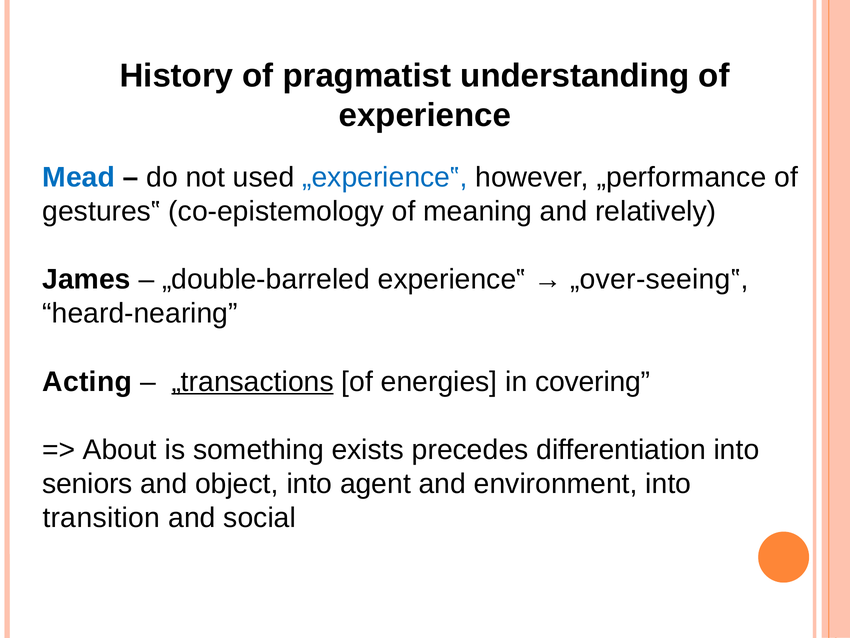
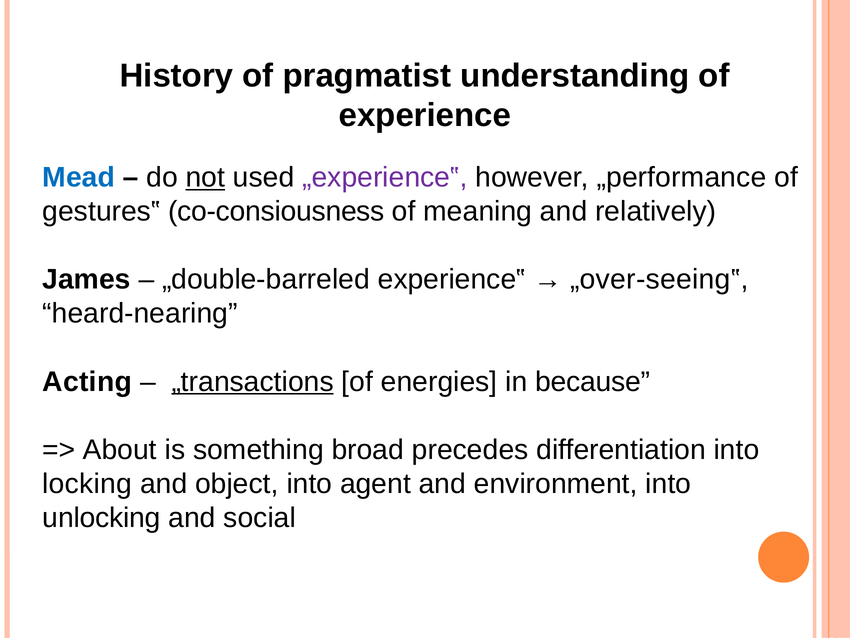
not underline: none -> present (205, 177)
„experience‟ colour: blue -> purple (385, 177)
co-epistemology: co-epistemology -> co-consiousness (276, 211)
covering: covering -> because (593, 381)
exists: exists -> broad (368, 449)
seniors: seniors -> locking (87, 483)
transition: transition -> unlocking (102, 517)
